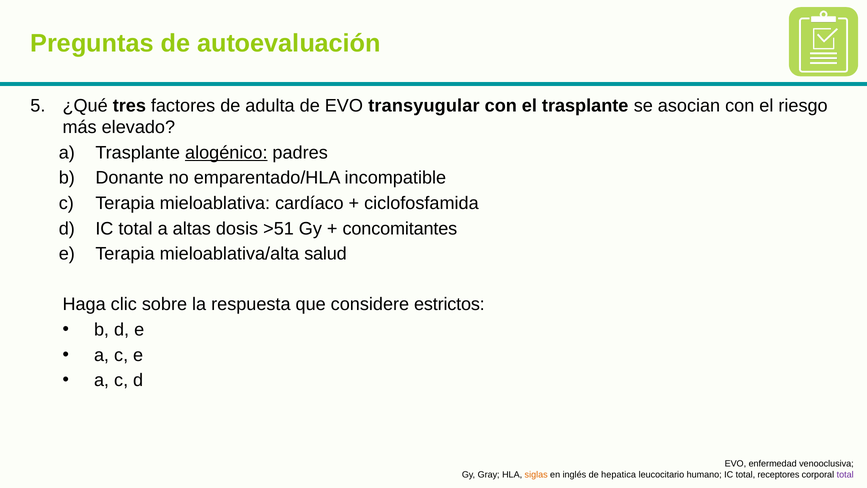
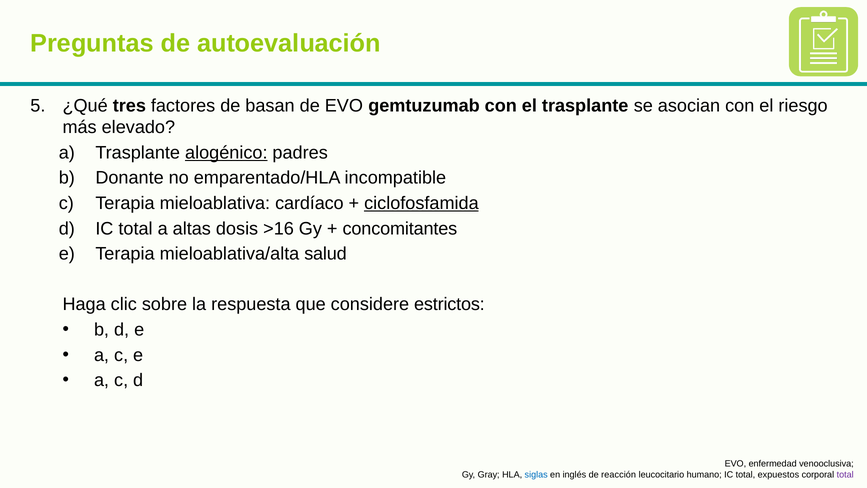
adulta: adulta -> basan (270, 106)
transyugular: transyugular -> gemtuzumab (424, 106)
ciclofosfamida underline: none -> present (421, 203)
>51: >51 -> >16 (279, 228)
siglas colour: orange -> blue (536, 474)
hepatica: hepatica -> reacción (619, 474)
receptores: receptores -> expuestos (778, 474)
